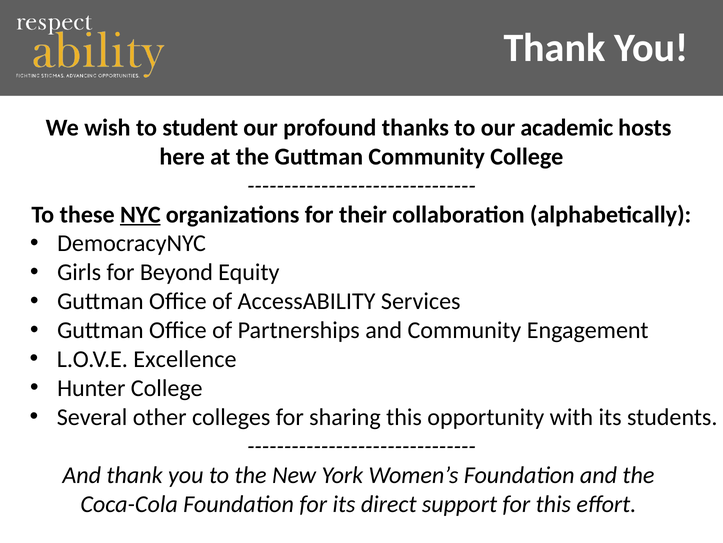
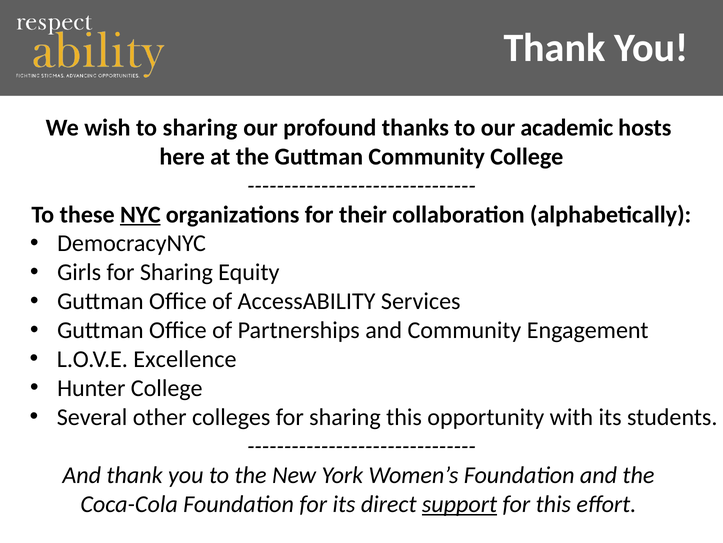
to student: student -> sharing (200, 128)
Girls for Beyond: Beyond -> Sharing (176, 272)
support underline: none -> present (460, 503)
